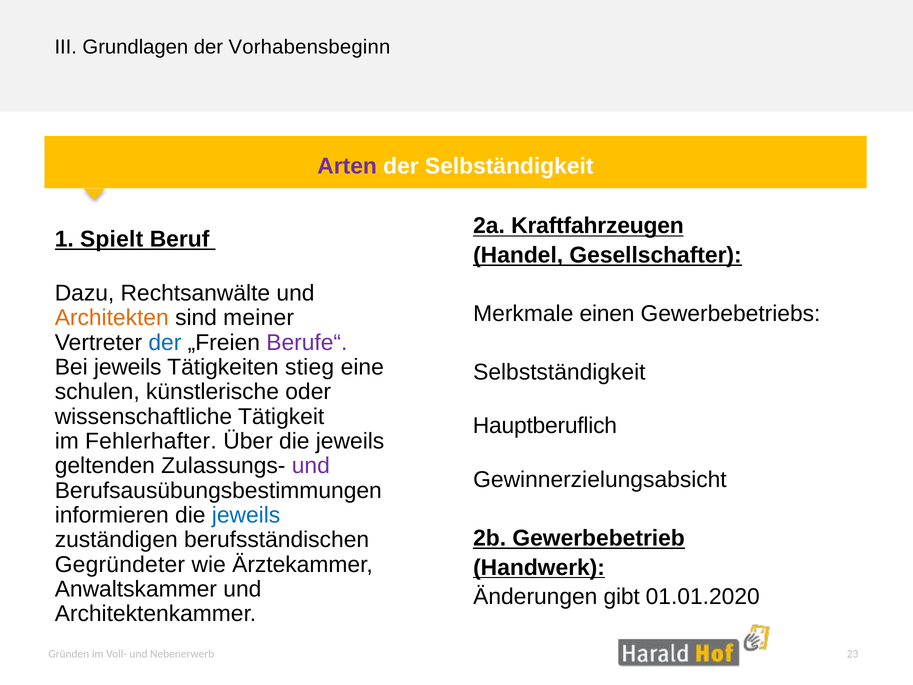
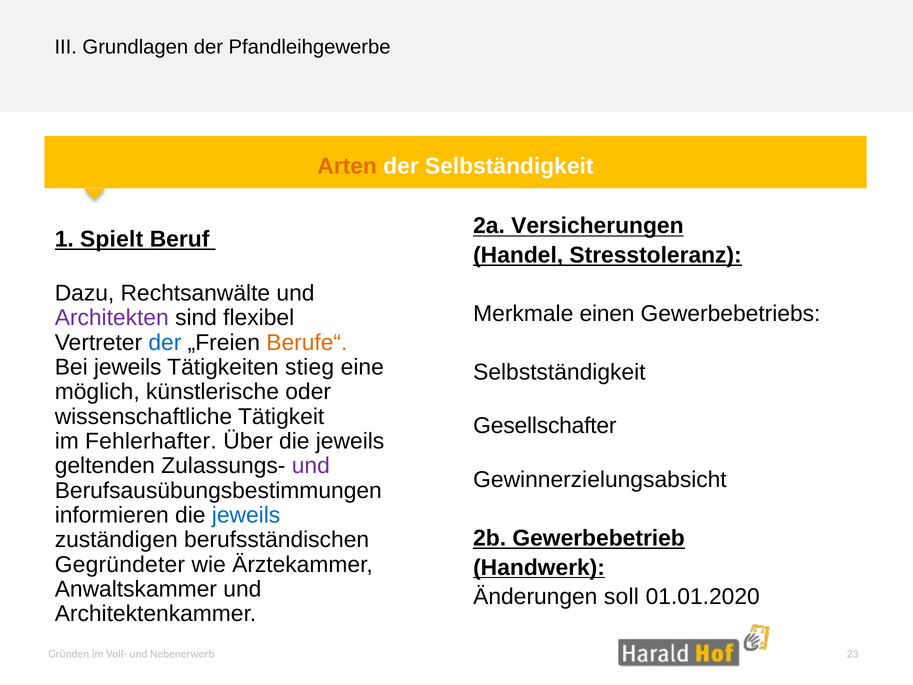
Vorhabensbeginn: Vorhabensbeginn -> Pfandleihgewerbe (310, 47)
Arten colour: purple -> orange (347, 166)
Kraftfahrzeugen: Kraftfahrzeugen -> Versicherungen (597, 226)
Gesellschafter: Gesellschafter -> Stresstoleranz (656, 255)
Architekten colour: orange -> purple (112, 318)
meiner: meiner -> flexibel (259, 318)
Berufe“ colour: purple -> orange (307, 342)
schulen: schulen -> möglich (97, 392)
Hauptberuflich: Hauptberuflich -> Gesellschafter (545, 426)
gibt: gibt -> soll (621, 596)
